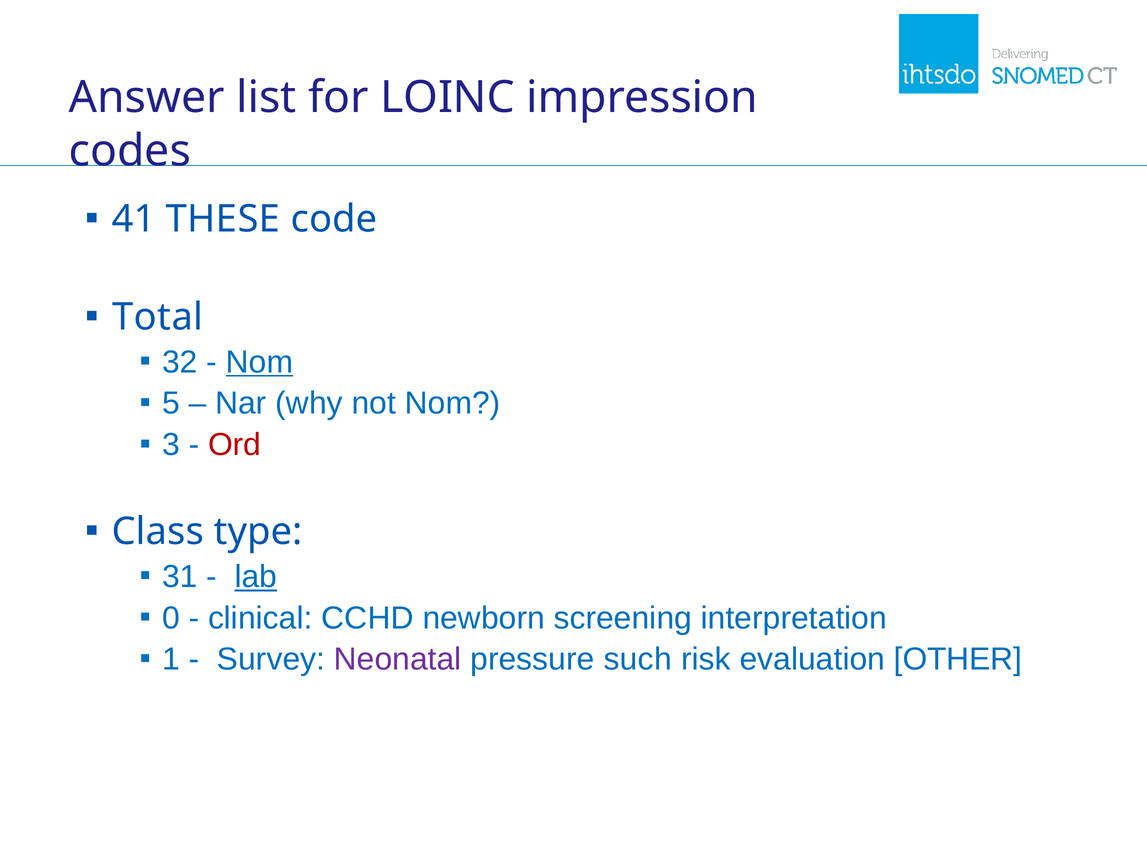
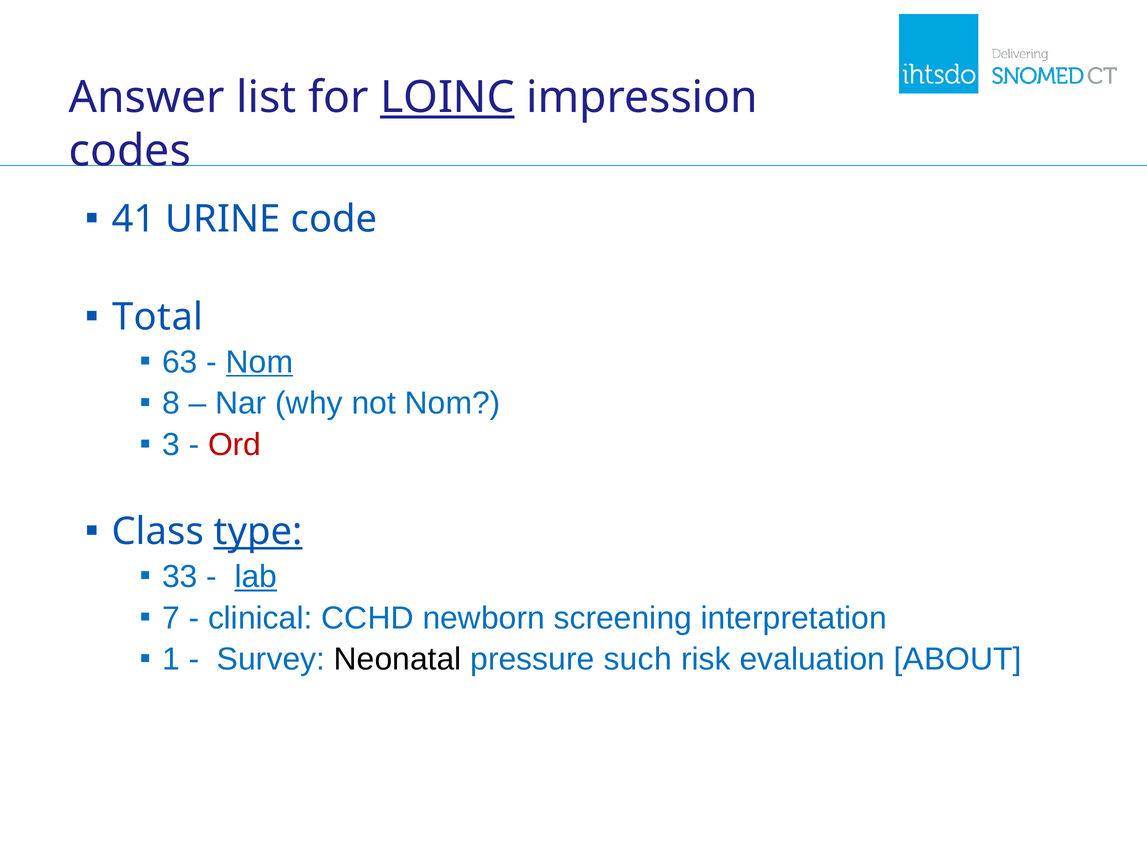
LOINC underline: none -> present (448, 98)
THESE: THESE -> URINE (223, 219)
32: 32 -> 63 (180, 362)
5: 5 -> 8 (171, 404)
type underline: none -> present (258, 532)
31: 31 -> 33 (180, 577)
0: 0 -> 7 (171, 618)
Neonatal colour: purple -> black (398, 660)
OTHER: OTHER -> ABOUT (958, 660)
